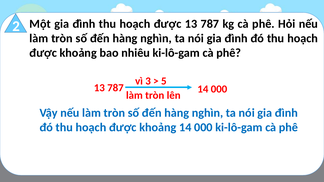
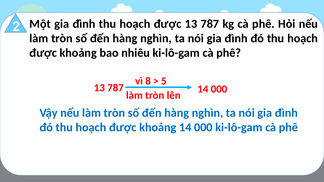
3: 3 -> 8 (148, 81)
